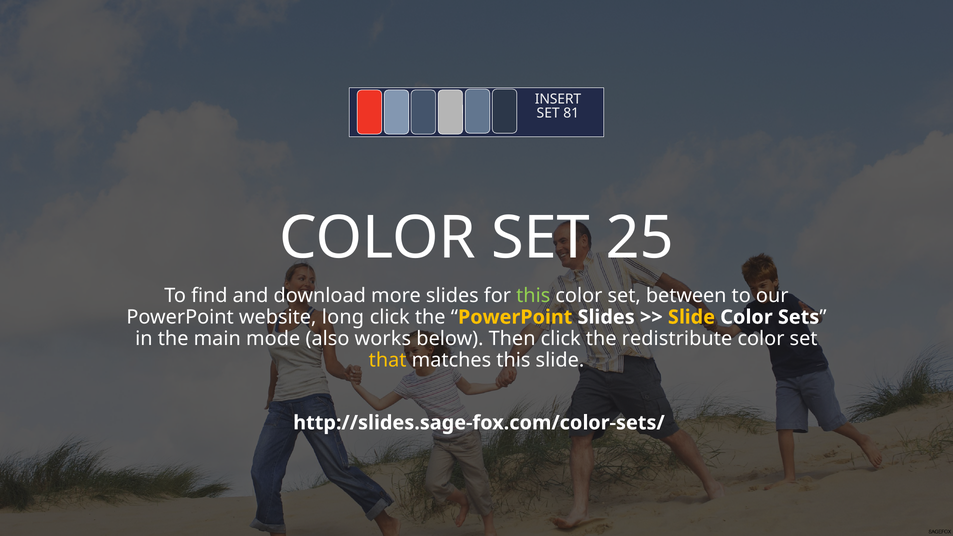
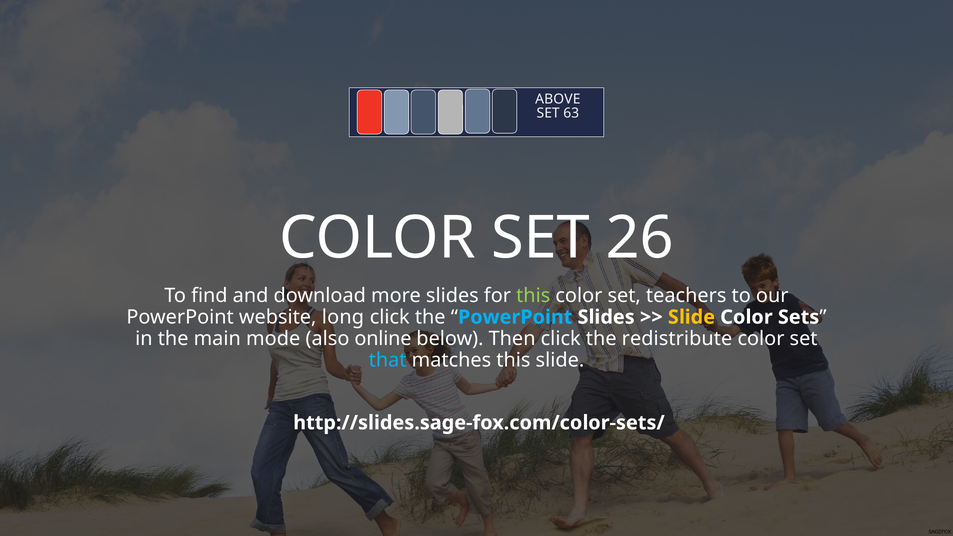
INSERT: INSERT -> ABOVE (558, 99)
81: 81 -> 63 (571, 113)
25: 25 -> 26 (640, 238)
between: between -> teachers (686, 296)
PowerPoint colour: yellow -> light blue (515, 317)
works: works -> online (383, 339)
that colour: yellow -> light blue (388, 360)
